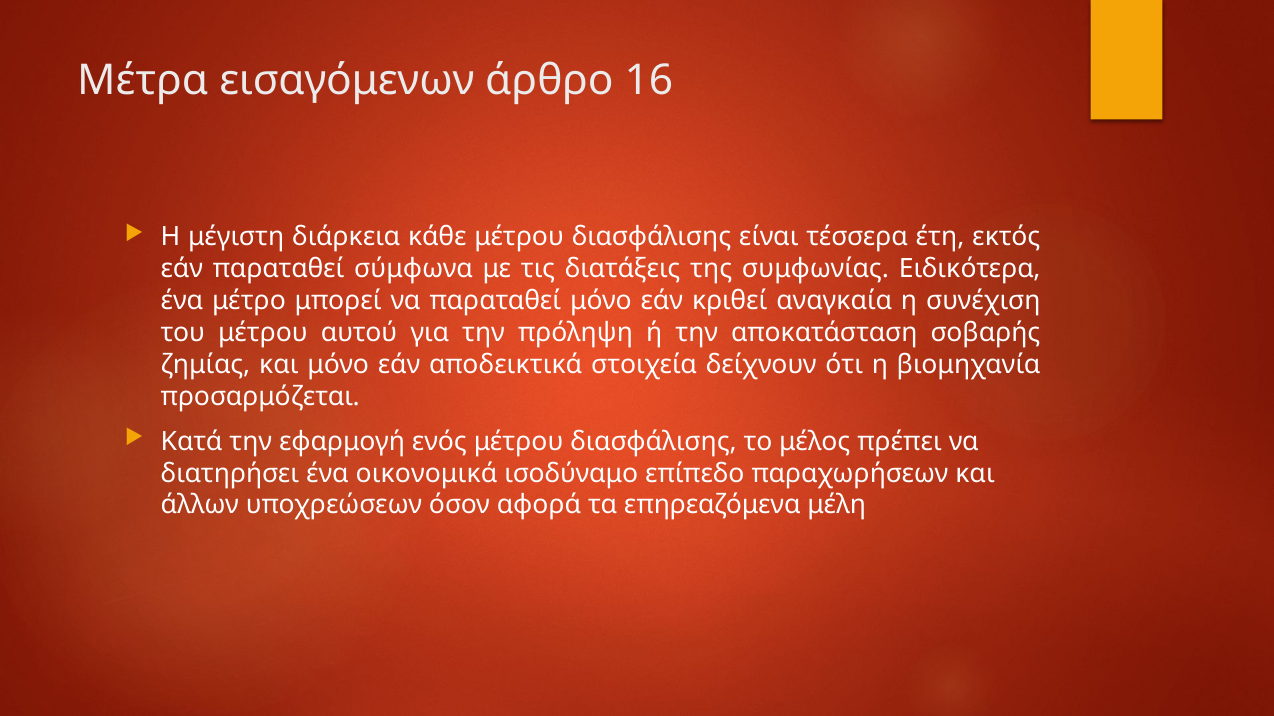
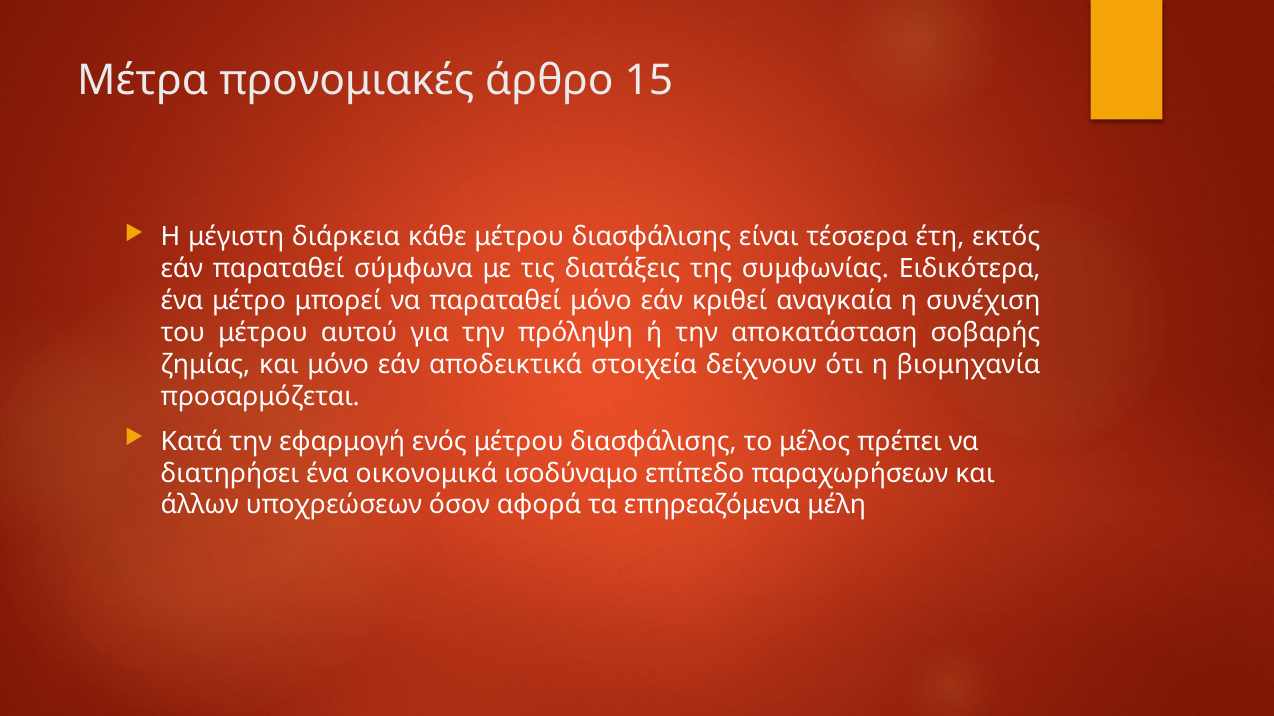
εισαγόμενων: εισαγόμενων -> προνομιακές (347, 81)
16: 16 -> 15 (649, 81)
